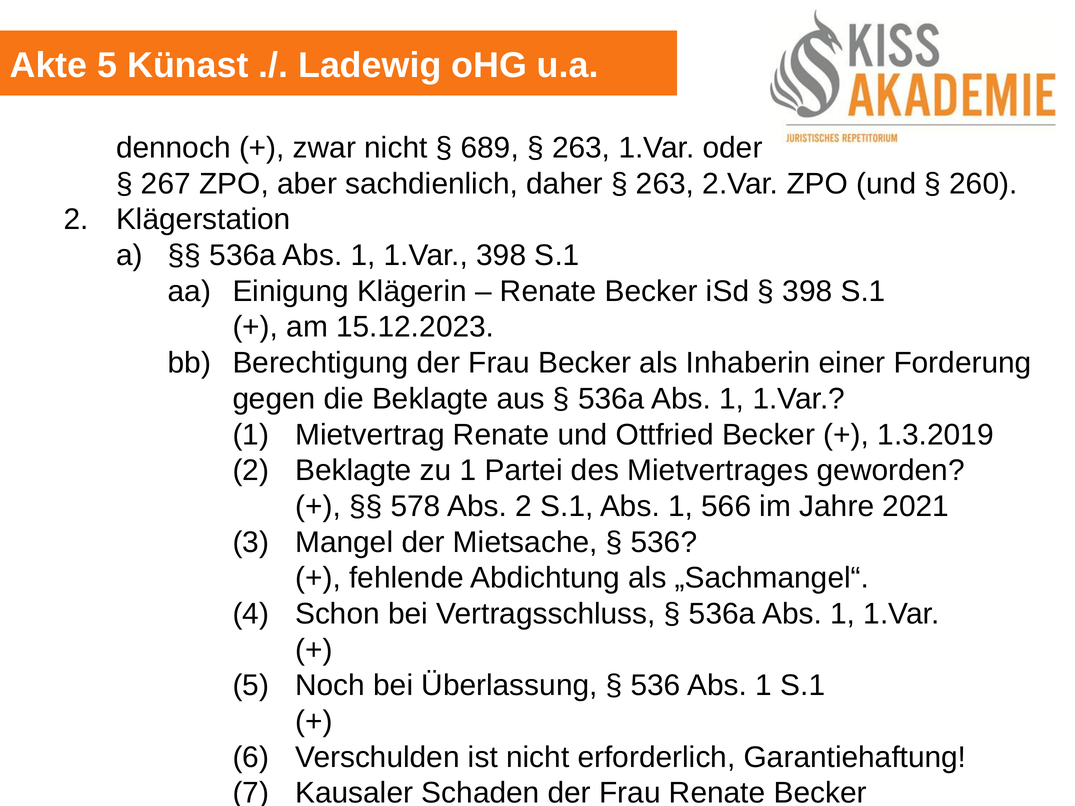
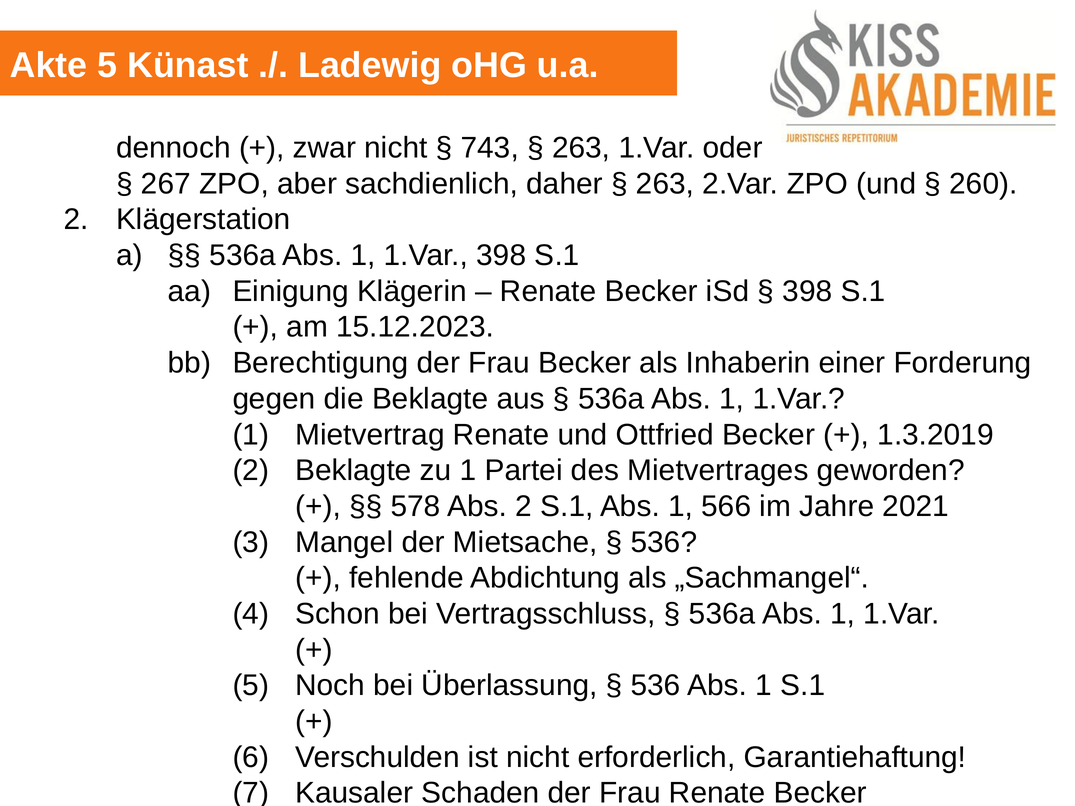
689: 689 -> 743 (490, 148)
